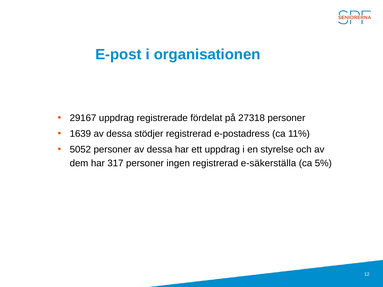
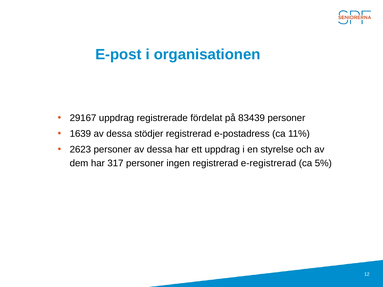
27318: 27318 -> 83439 (252, 118)
5052: 5052 -> 2623 (80, 150)
e-säkerställa: e-säkerställa -> e-registrerad (269, 163)
